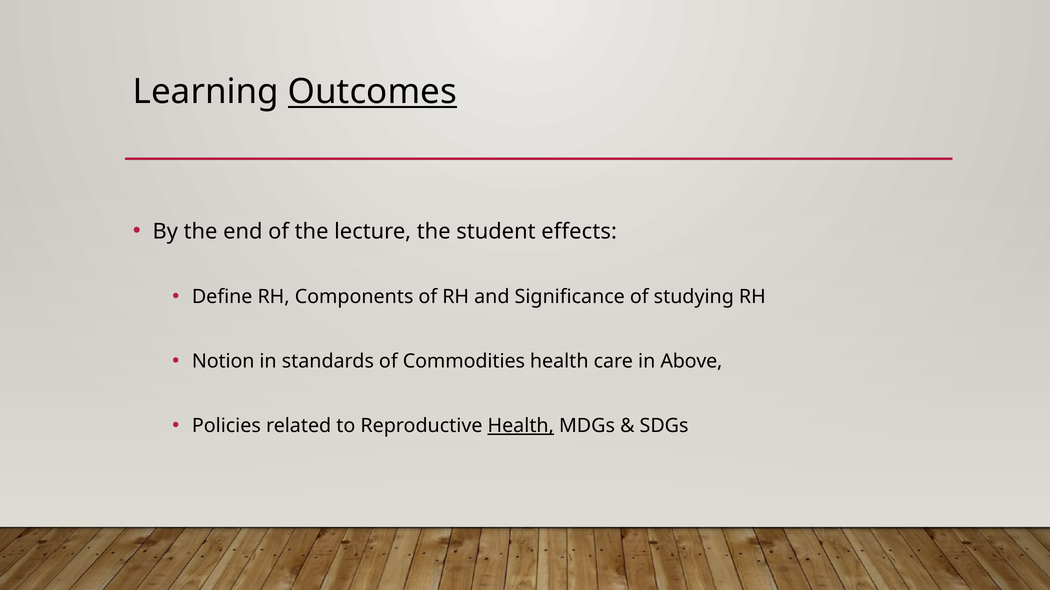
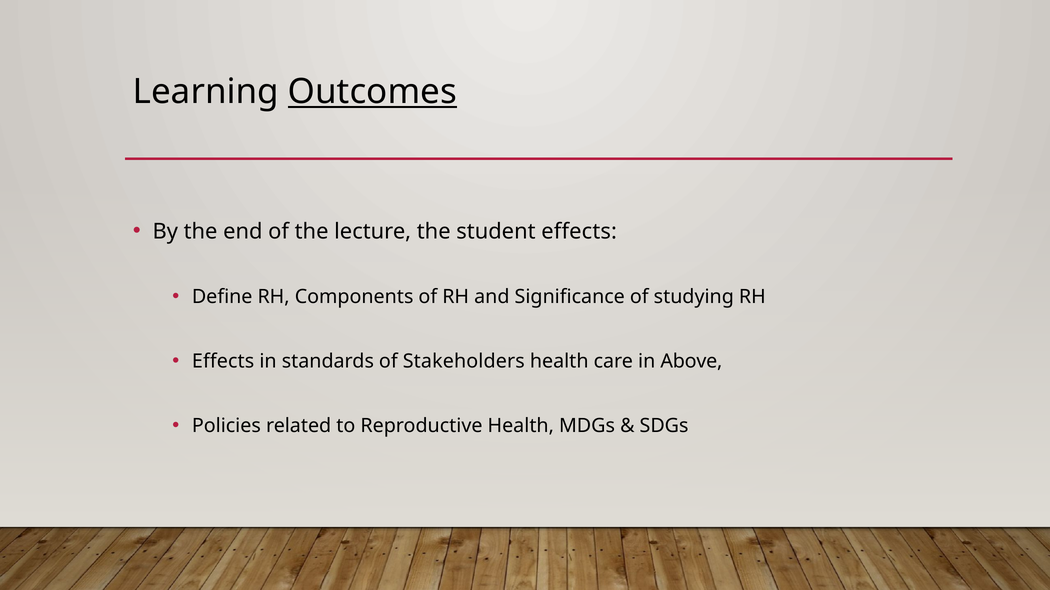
Notion: Notion -> Effects (223, 362)
Commodities: Commodities -> Stakeholders (464, 362)
Health underline: present -> none (521, 426)
